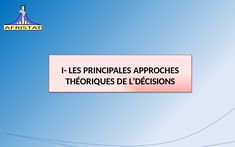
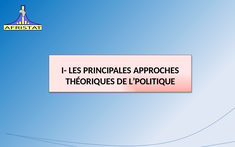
L’DÉCISIONS: L’DÉCISIONS -> L’POLITIQUE (152, 81)
